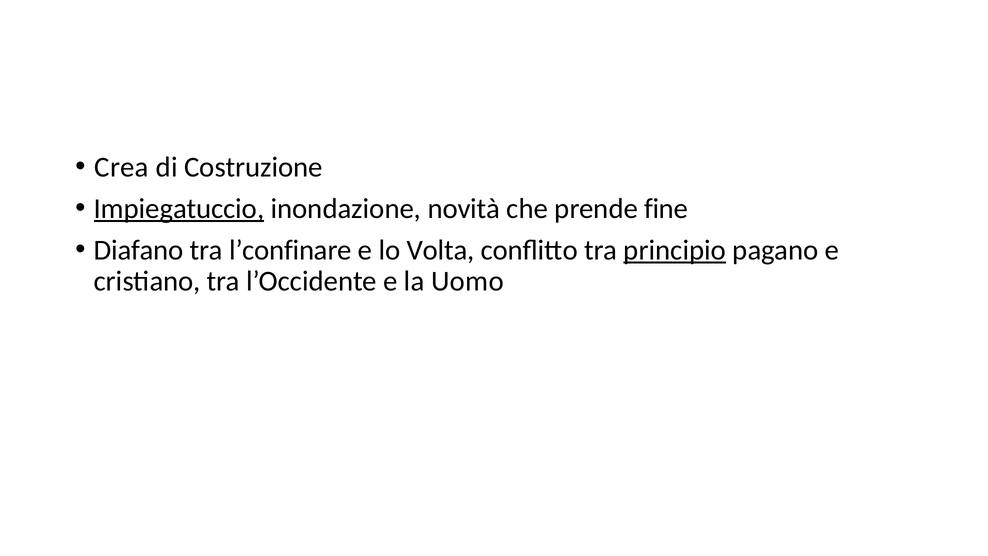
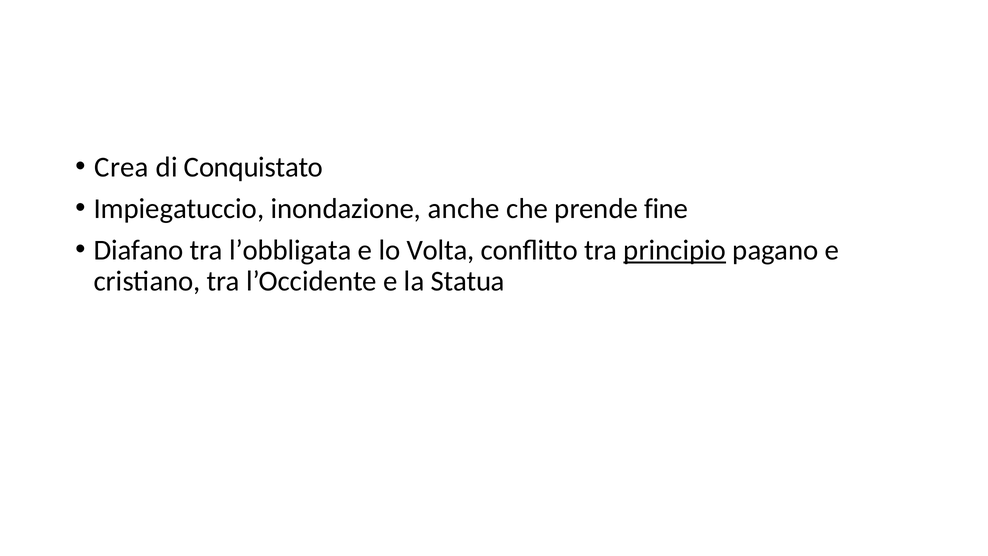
Costruzione: Costruzione -> Conquistato (254, 167)
Impiegatuccio underline: present -> none (179, 208)
novità: novità -> anche (464, 208)
l’confinare: l’confinare -> l’obbligata (290, 250)
Uomo: Uomo -> Statua (468, 281)
